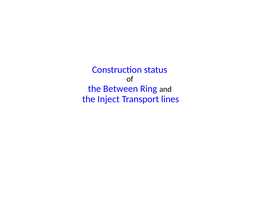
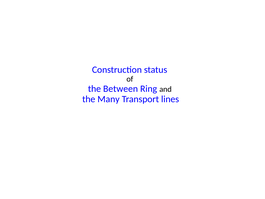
Inject: Inject -> Many (109, 99)
